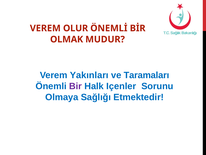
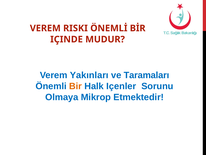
OLUR: OLUR -> RISKI (75, 28)
OLMAK: OLMAK -> IÇINDE (67, 39)
Bir colour: purple -> orange (76, 86)
Sağlığı: Sağlığı -> Mikrop (96, 97)
